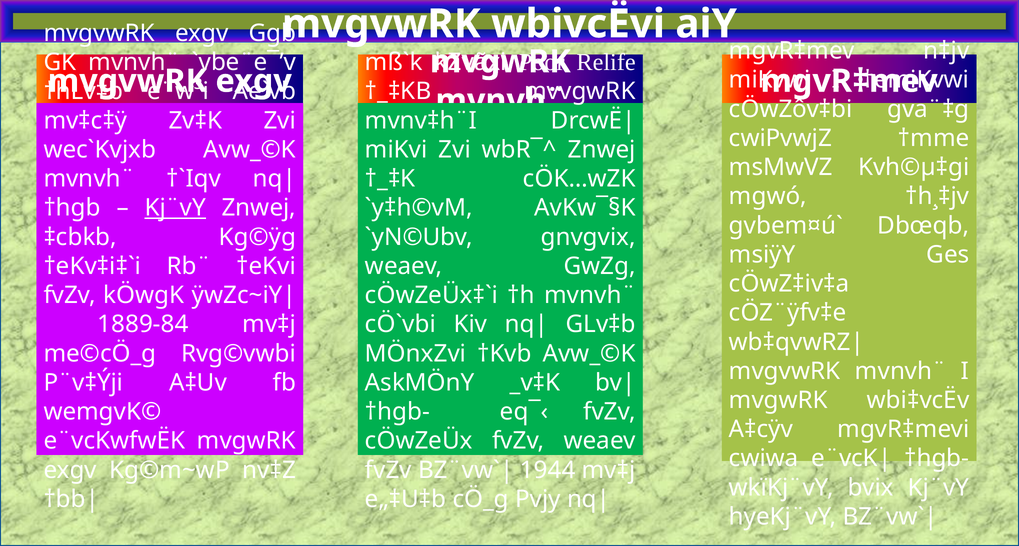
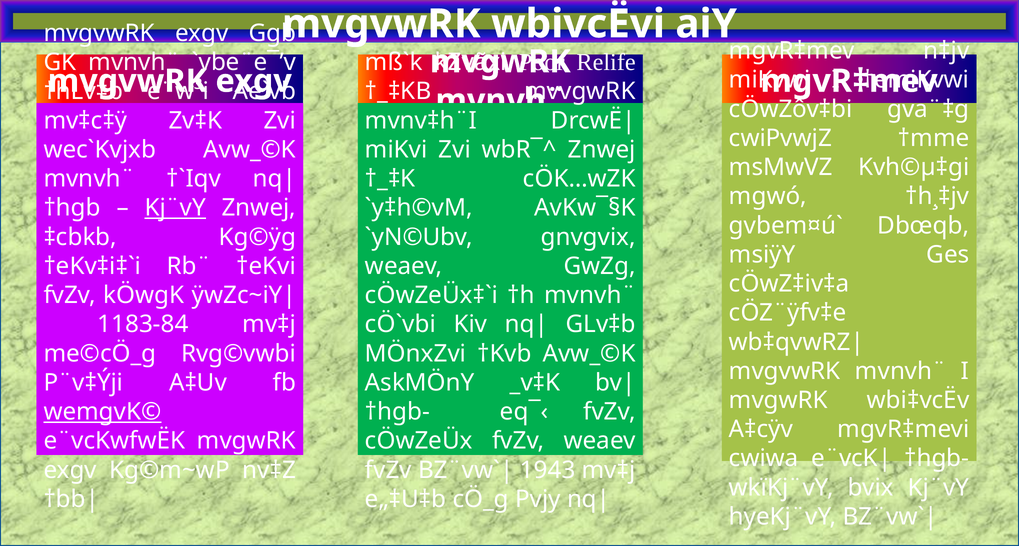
1889-84: 1889-84 -> 1183-84 (143, 324)
wemgvK© underline: none -> present (102, 412)
1944: 1944 -> 1943 (548, 470)
